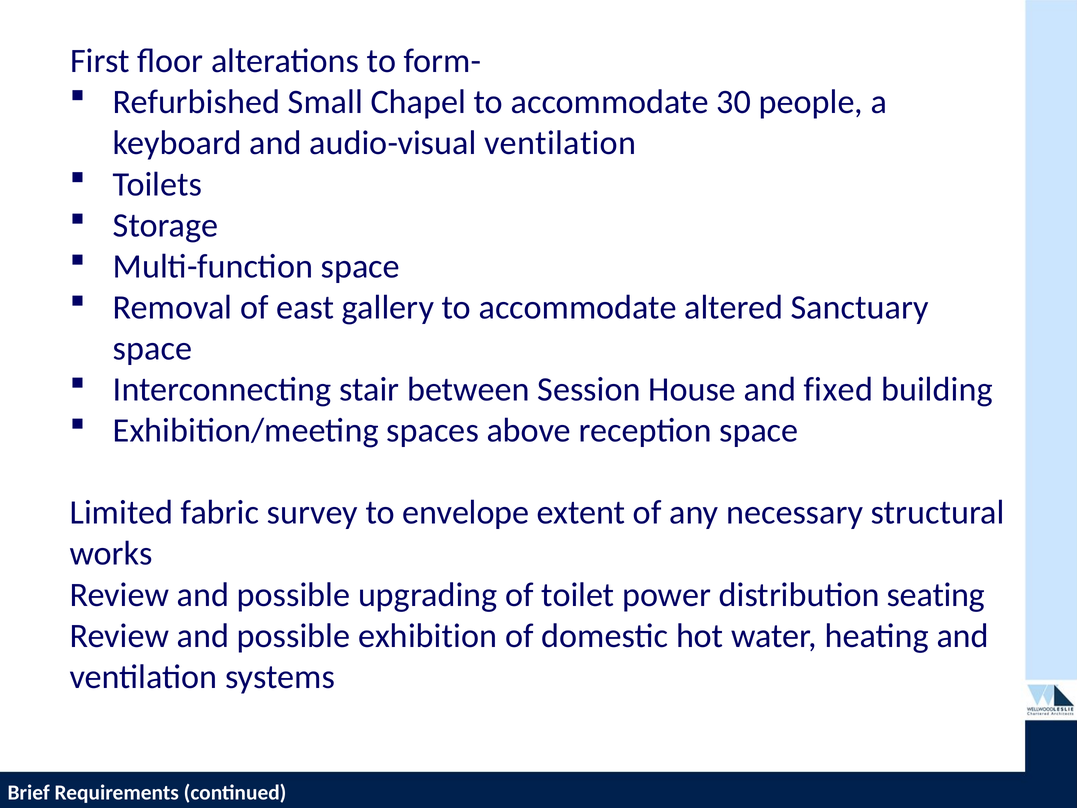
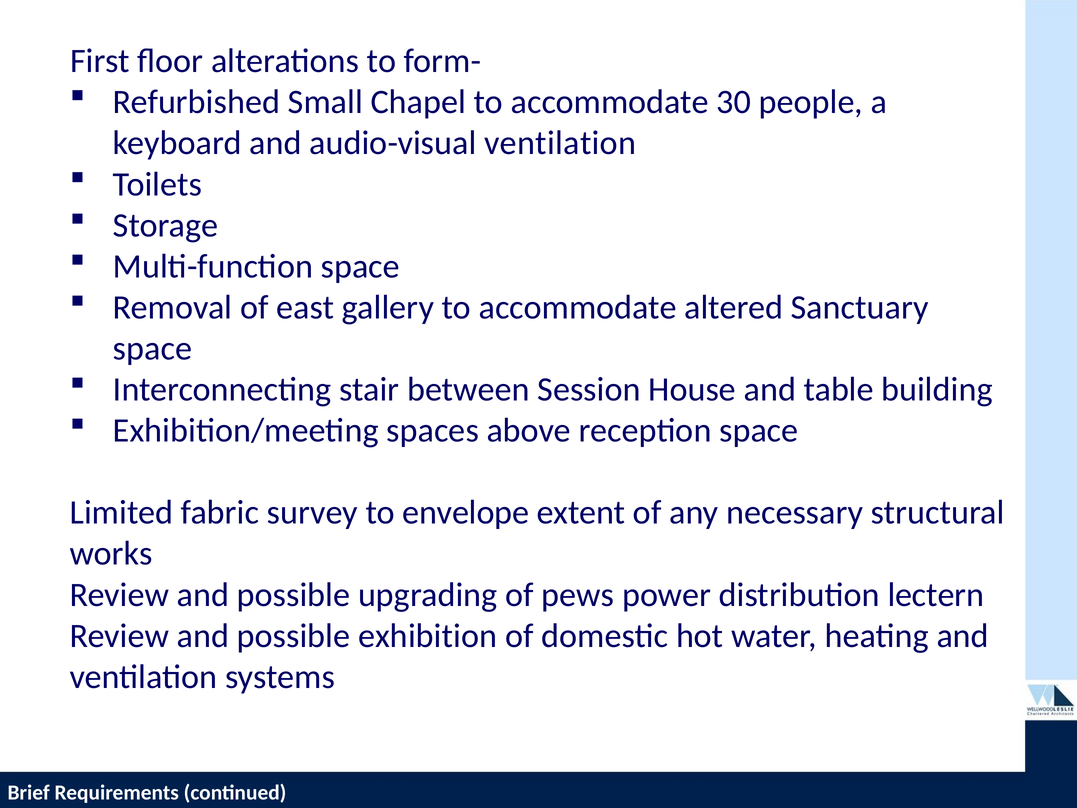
fixed: fixed -> table (839, 389)
toilet: toilet -> pews (578, 595)
seating: seating -> lectern (936, 595)
